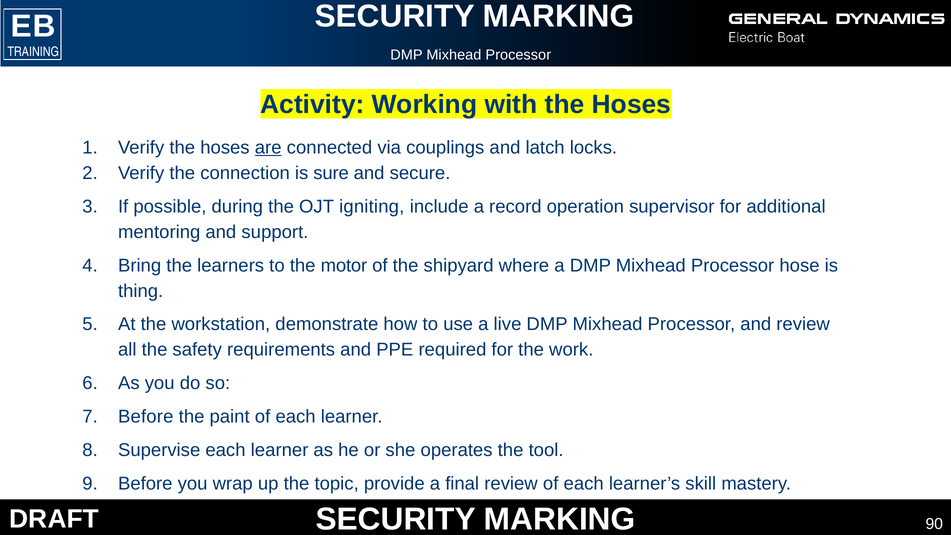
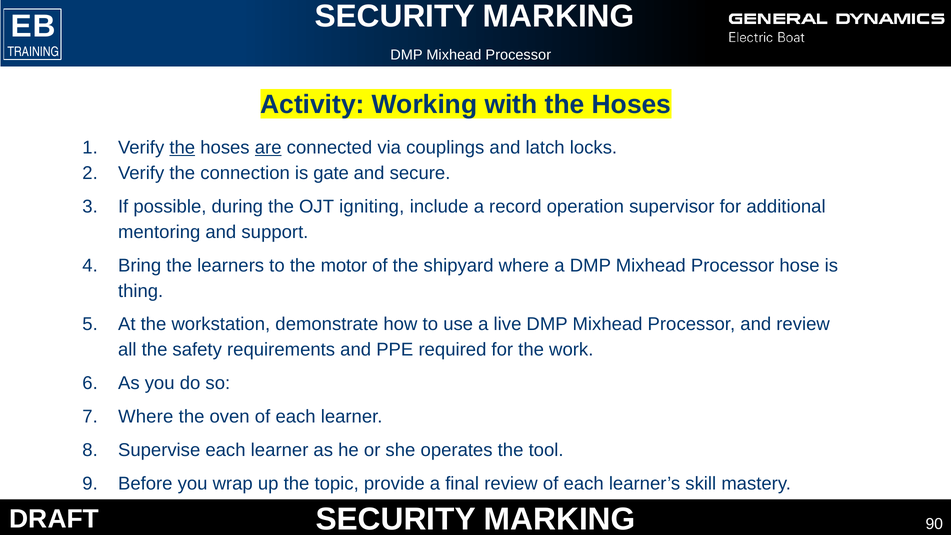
the underline: none -> present (182, 148)
sure: sure -> gate (331, 173)
Before: Before -> Where (146, 417)
paint: paint -> oven (230, 417)
